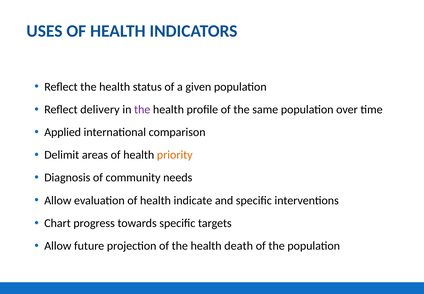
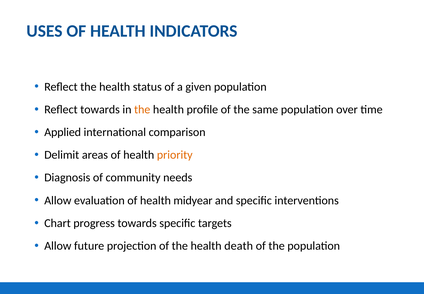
Reflect delivery: delivery -> towards (100, 109)
the colour: purple -> orange (142, 109)
indicate: indicate -> midyear (193, 200)
